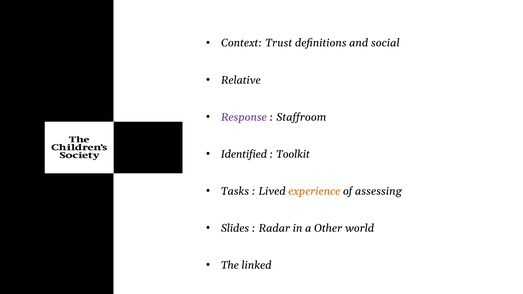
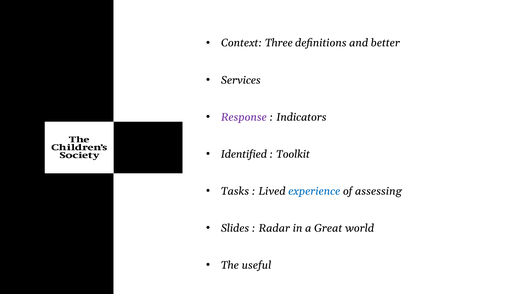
Trust: Trust -> Three (279, 43)
social: social -> better (385, 43)
Relative: Relative -> Services (241, 80)
Staffroom: Staffroom -> Indicators (301, 117)
experience colour: orange -> blue (314, 191)
Other: Other -> Great (328, 228)
linked: linked -> useful (256, 265)
